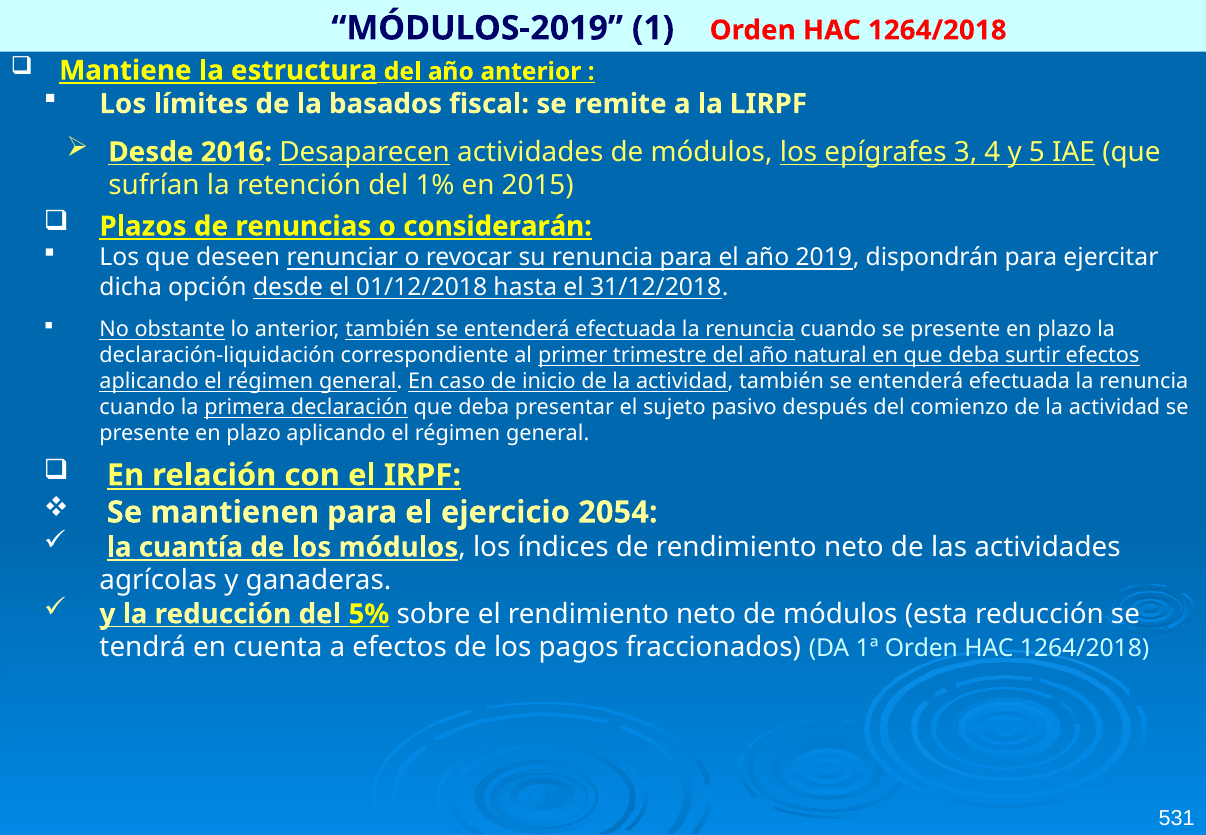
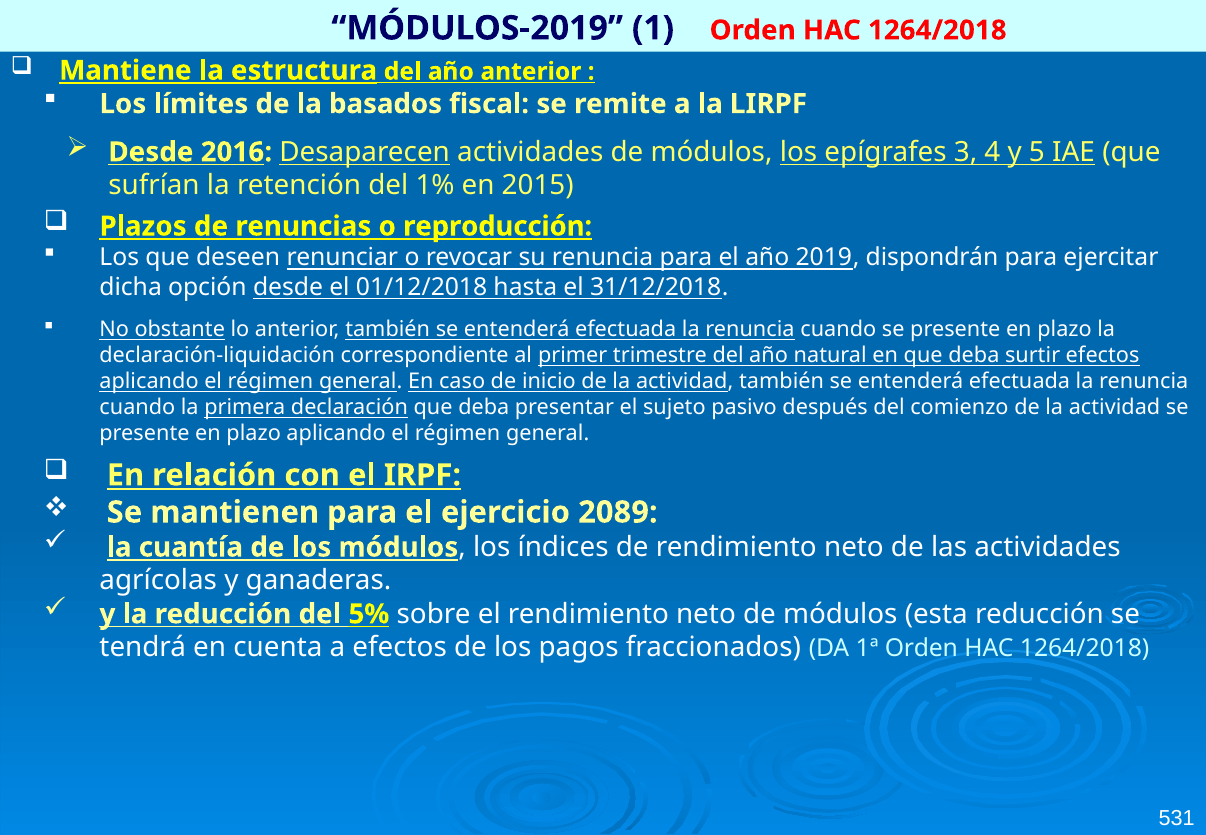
considerarán: considerarán -> reproducción (498, 226)
2054: 2054 -> 2089 (618, 512)
